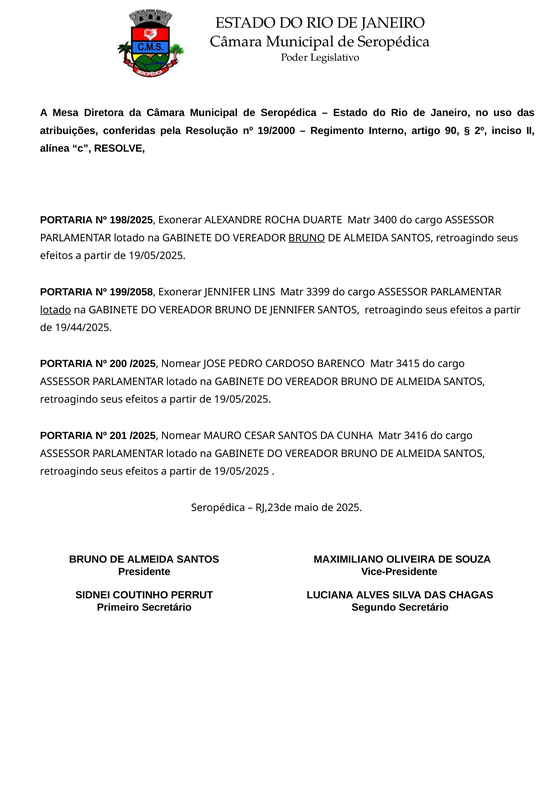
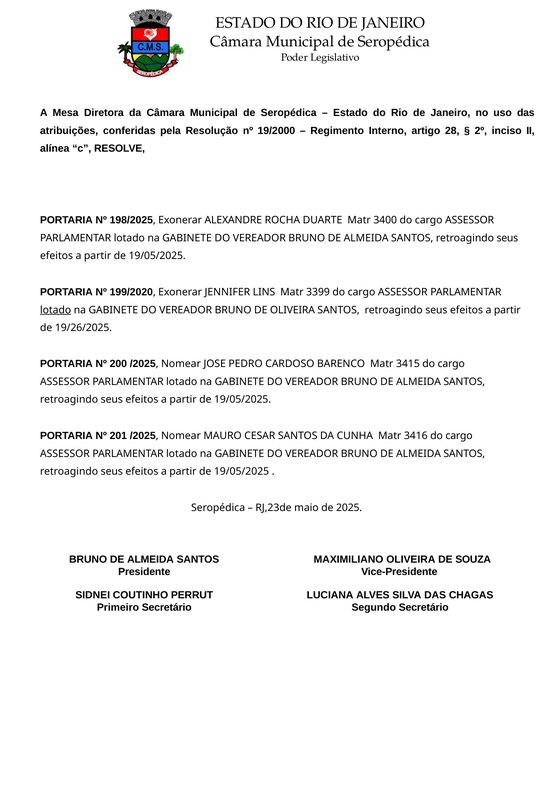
90: 90 -> 28 (452, 131)
BRUNO underline: present -> none (307, 238)
199/2058: 199/2058 -> 199/2020 (131, 292)
DE JENNIFER: JENNIFER -> OLIVEIRA (292, 310)
19/44/2025: 19/44/2025 -> 19/26/2025 (84, 327)
